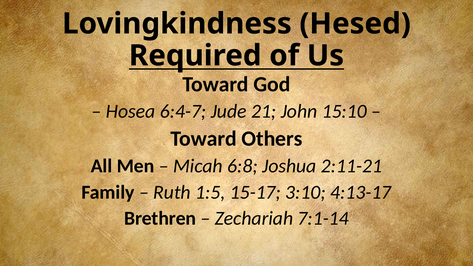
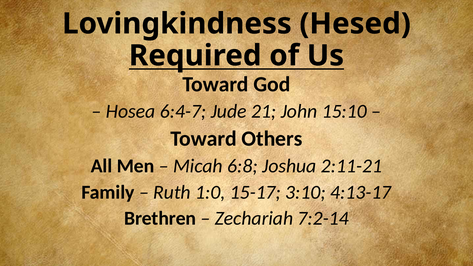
1:5: 1:5 -> 1:0 (210, 192)
7:1-14: 7:1-14 -> 7:2-14 (323, 218)
